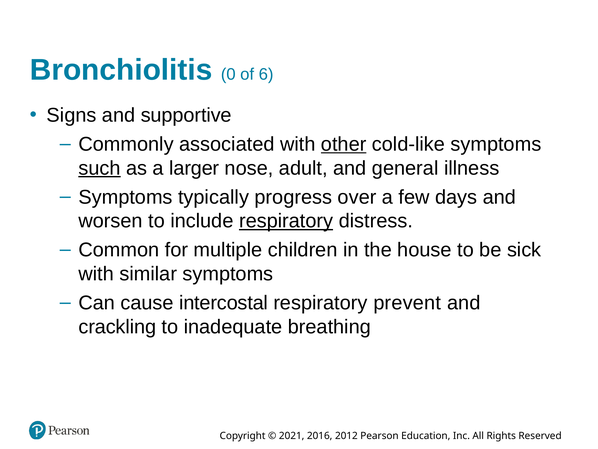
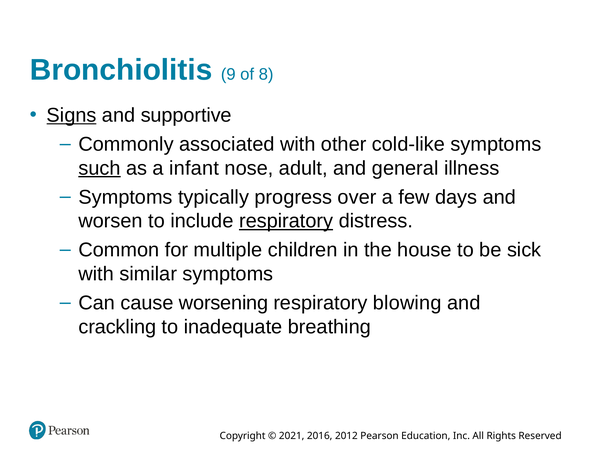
0: 0 -> 9 (228, 74)
6: 6 -> 8 (266, 74)
Signs underline: none -> present (72, 115)
other underline: present -> none (344, 144)
larger: larger -> infant (194, 168)
intercostal: intercostal -> worsening (224, 303)
prevent: prevent -> blowing (407, 303)
